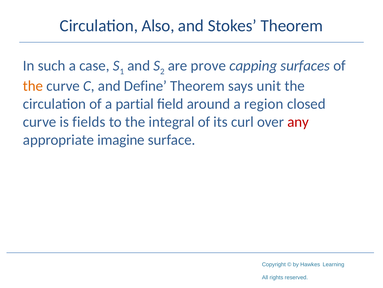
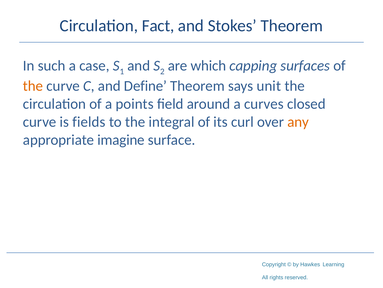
Also: Also -> Fact (158, 26)
prove: prove -> which (208, 65)
partial: partial -> points (135, 104)
region: region -> curves (264, 104)
any colour: red -> orange (298, 122)
